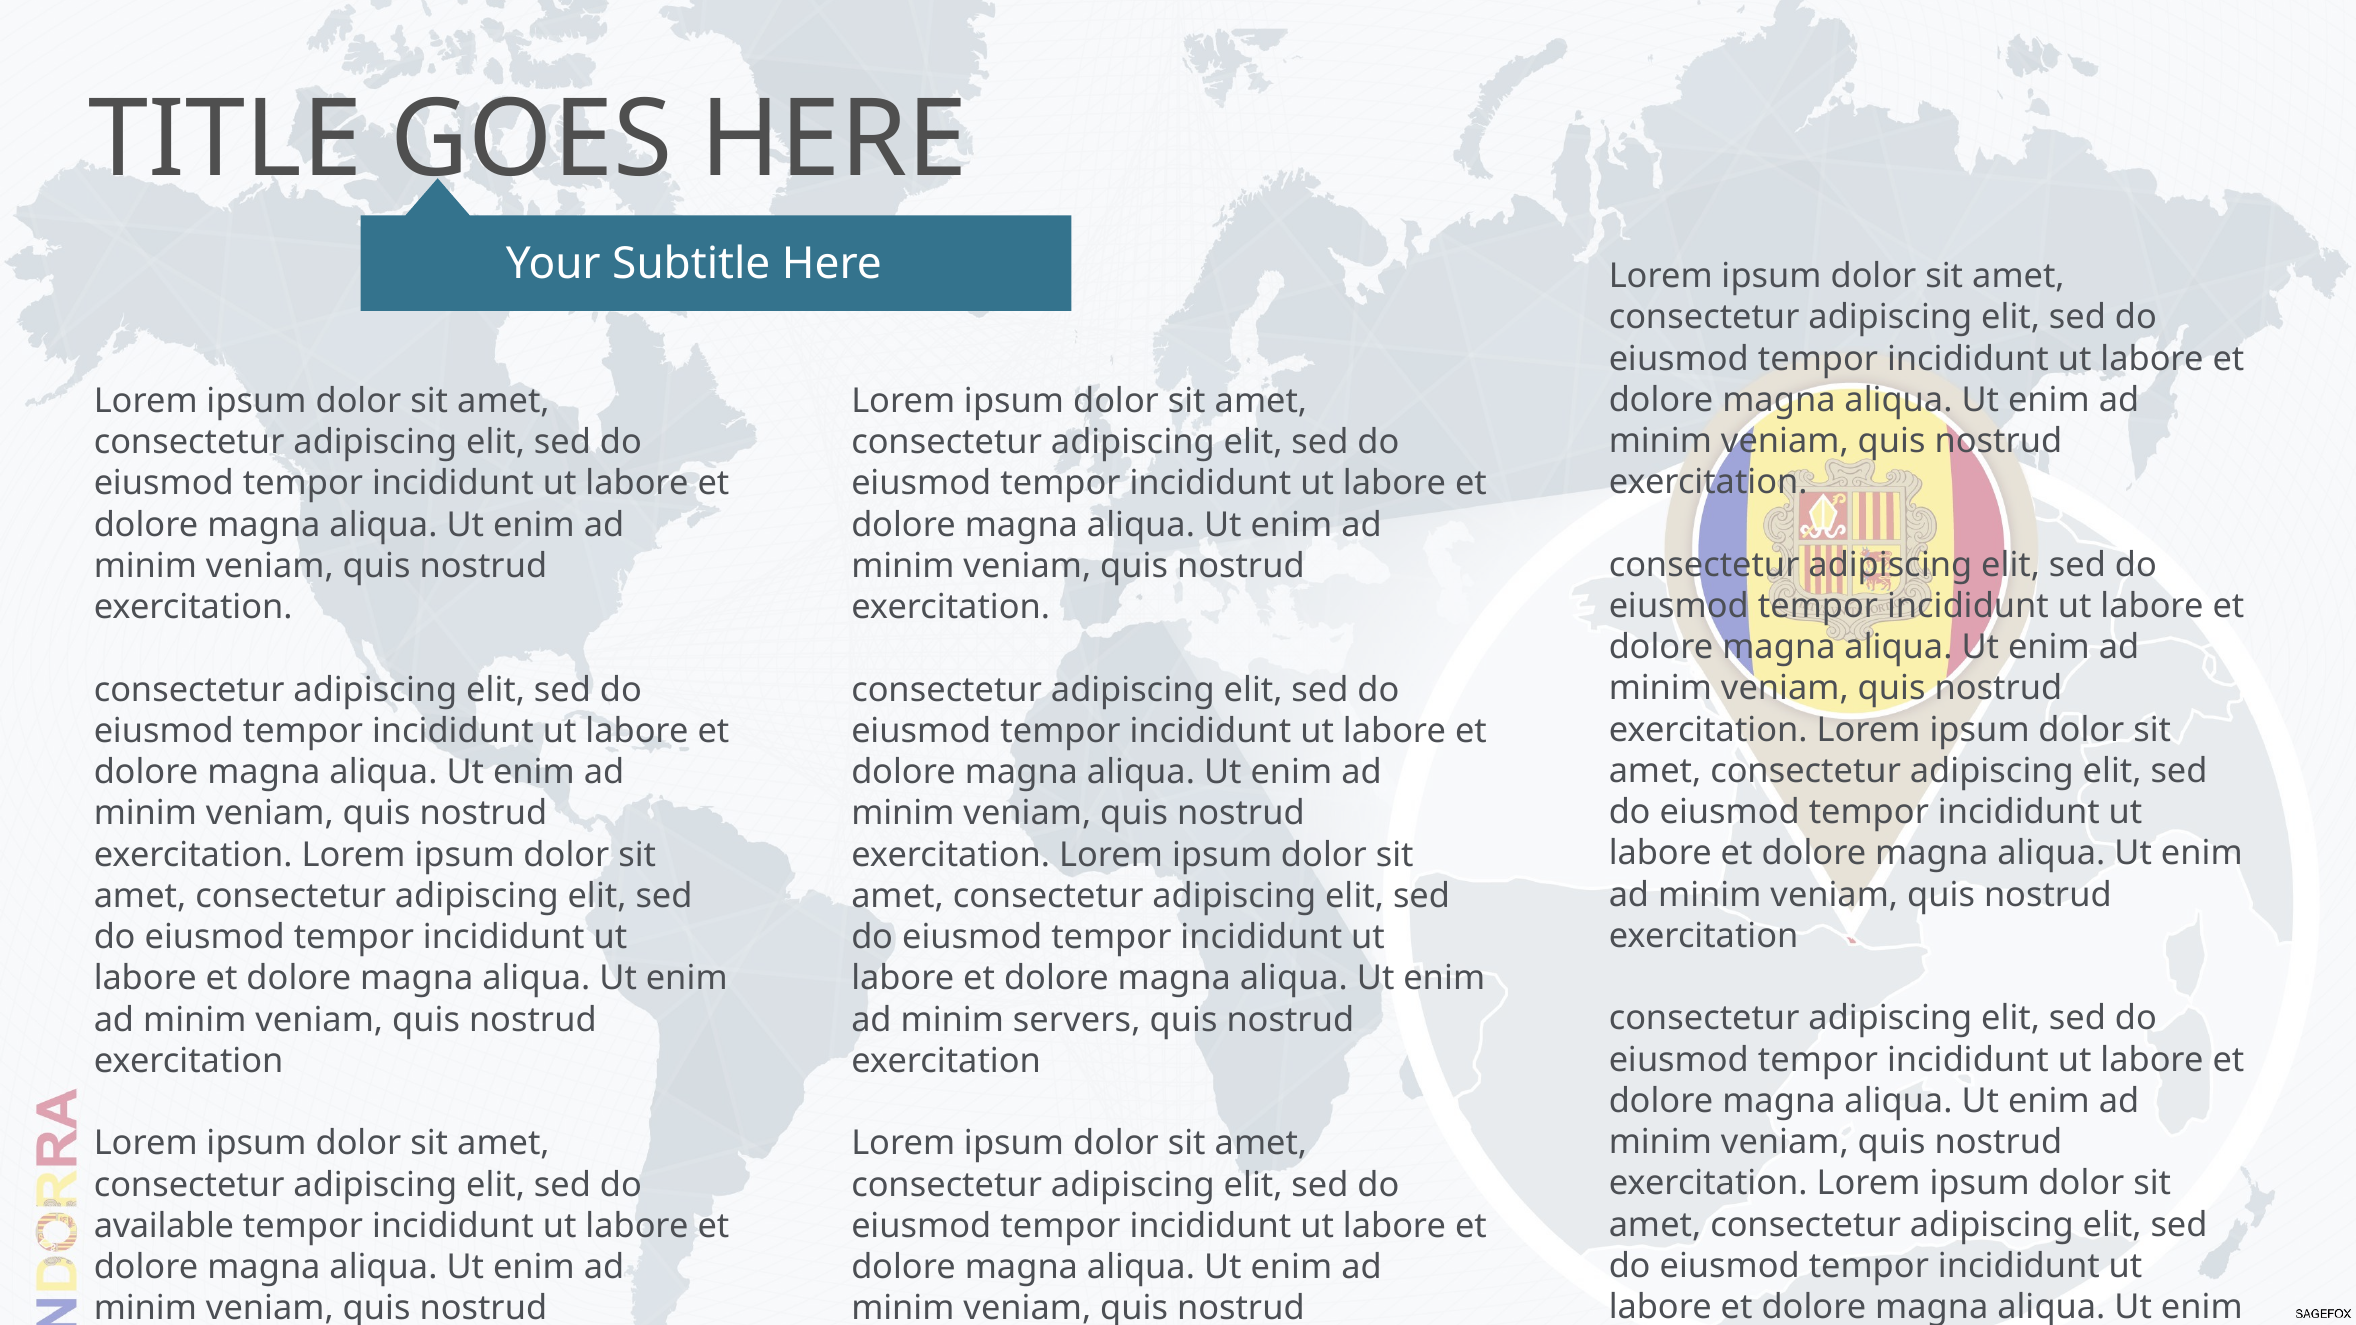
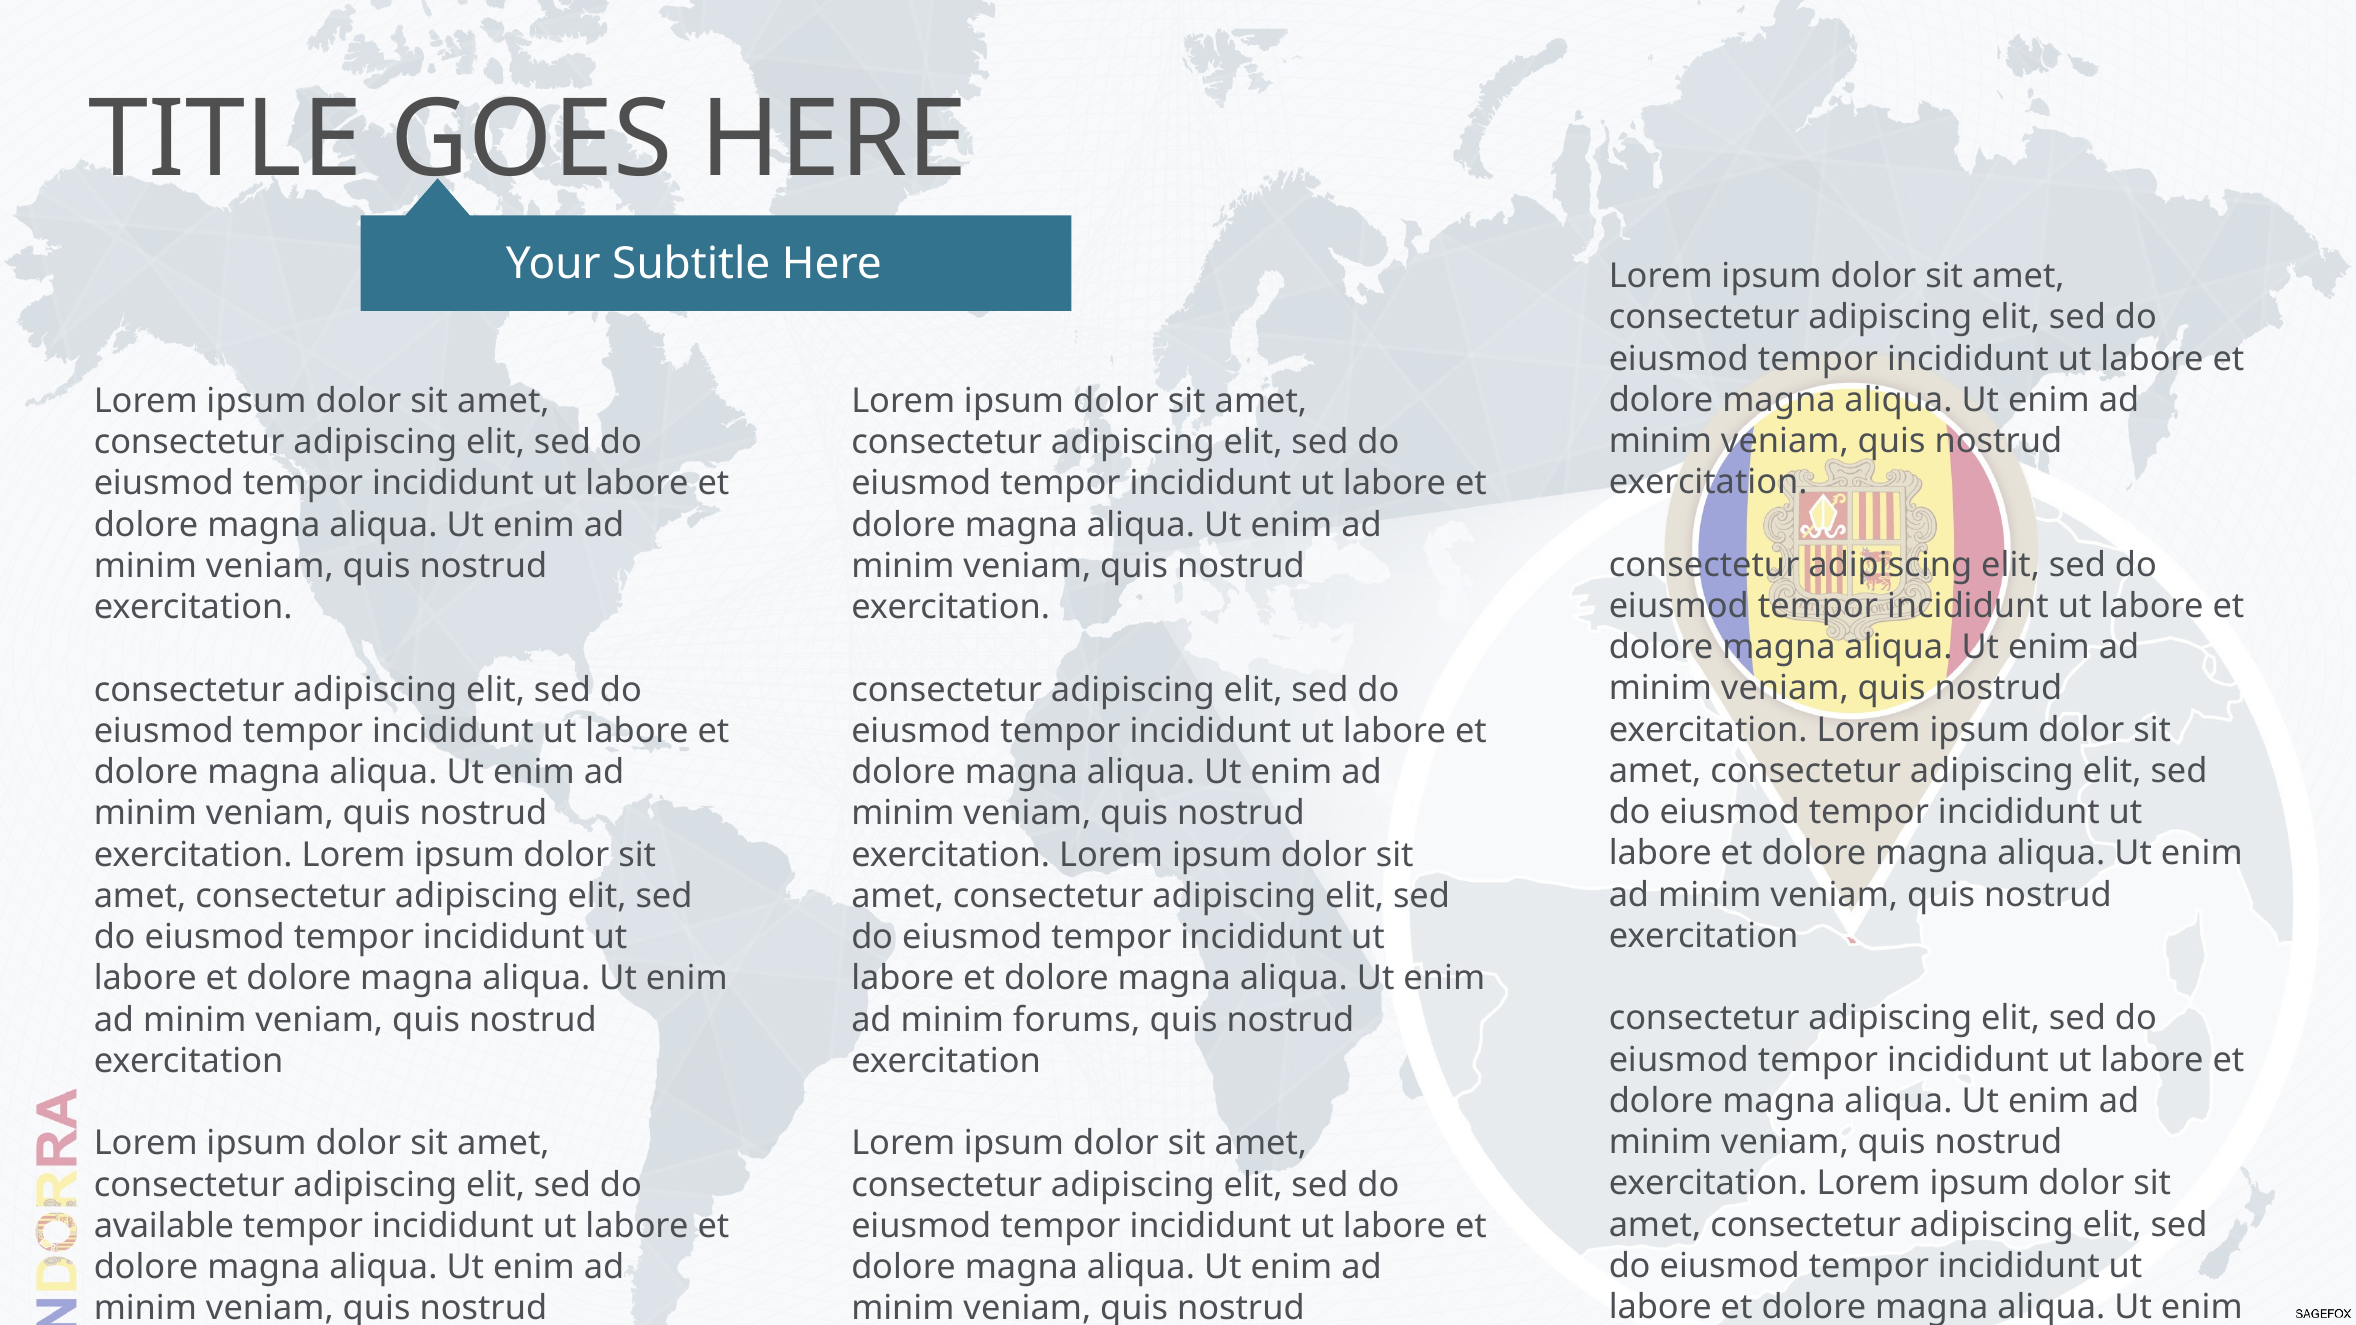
servers: servers -> forums (1077, 1020)
